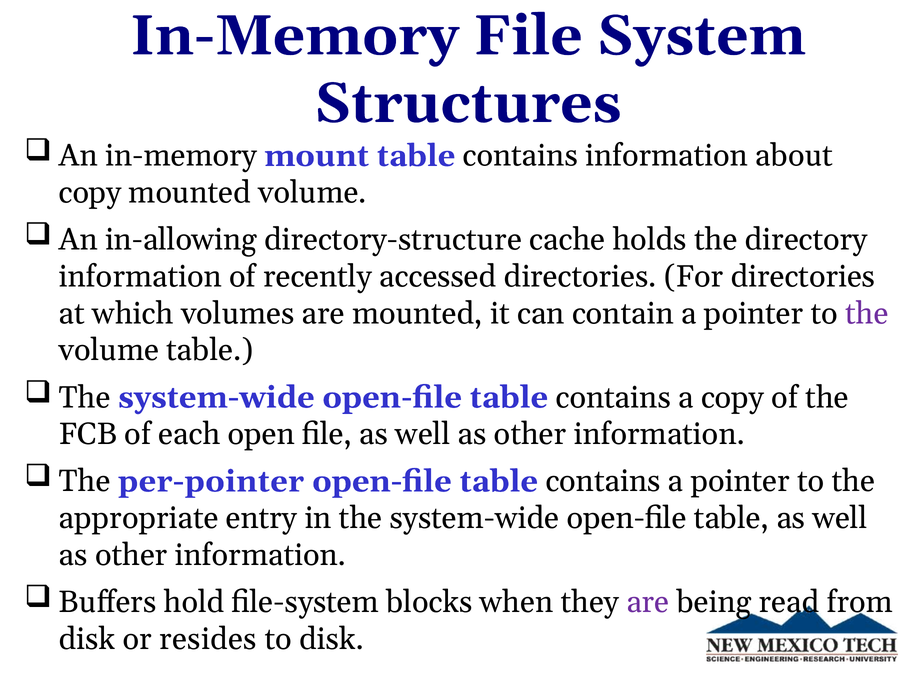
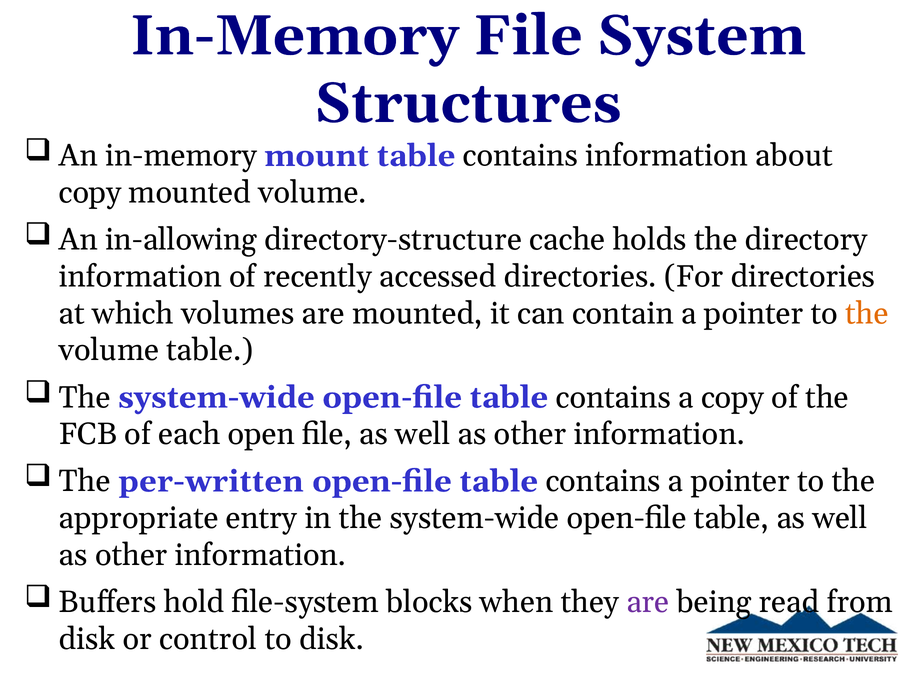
the colour: purple -> orange (867, 313)
per-pointer: per-pointer -> per-written (211, 481)
resides: resides -> control (208, 639)
